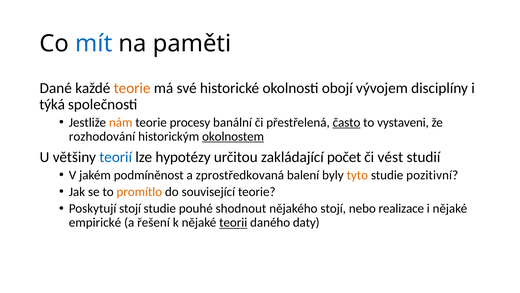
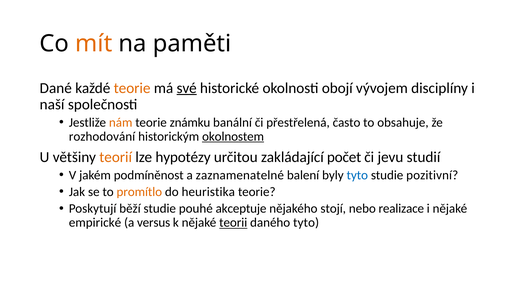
mít colour: blue -> orange (94, 44)
své underline: none -> present (187, 88)
týká: týká -> naší (52, 104)
procesy: procesy -> známku (190, 122)
často underline: present -> none (347, 122)
vystaveni: vystaveni -> obsahuje (403, 122)
teorií colour: blue -> orange (116, 157)
vést: vést -> jevu (390, 157)
zprostředkovaná: zprostředkovaná -> zaznamenatelné (240, 175)
tyto colour: orange -> blue (357, 175)
související: související -> heuristika (208, 192)
Poskytují stojí: stojí -> běží (130, 208)
shodnout: shodnout -> akceptuje (241, 208)
řešení: řešení -> versus (154, 222)
daného daty: daty -> tyto (306, 222)
